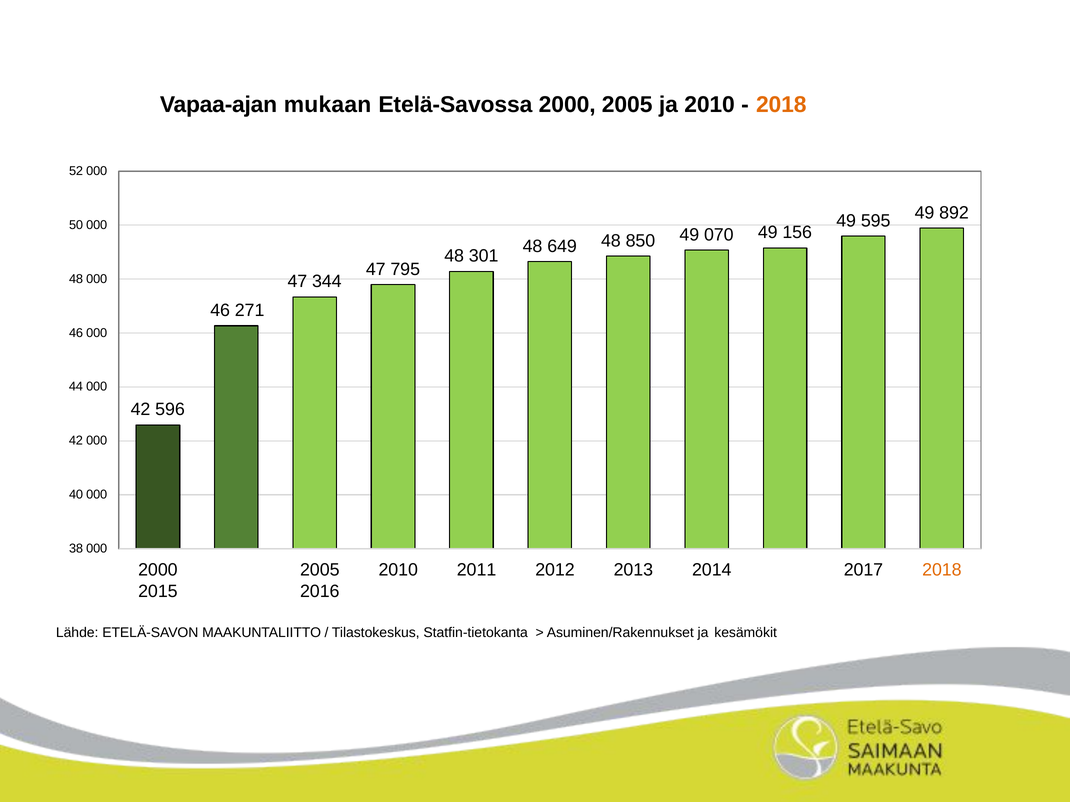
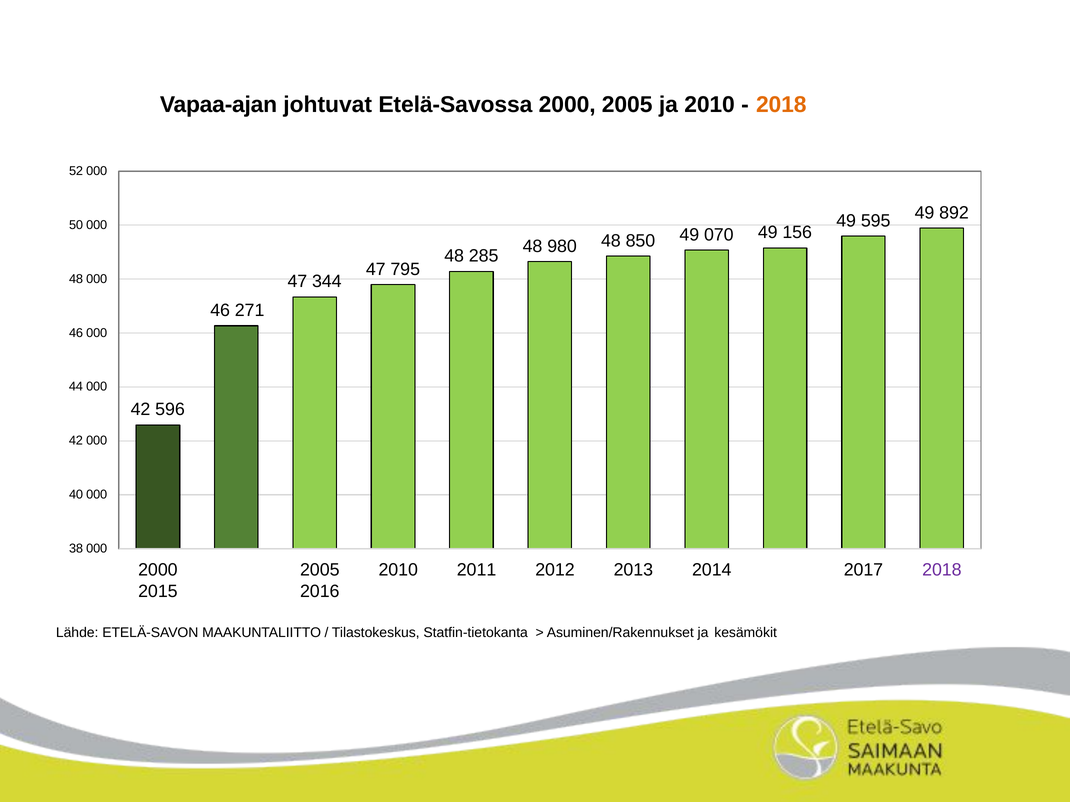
mukaan: mukaan -> johtuvat (328, 105)
649: 649 -> 980 (562, 246)
301: 301 -> 285 (484, 256)
2018 colour: orange -> purple (942, 570)
